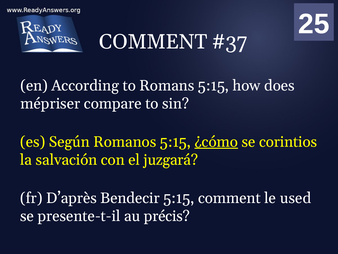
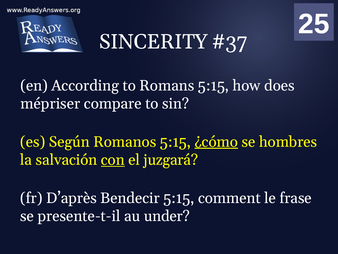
COMMENT: COMMENT -> SINCERITY (153, 42)
corintios: corintios -> hombres (288, 142)
con underline: none -> present (113, 160)
used: used -> frase (296, 198)
précis: précis -> under (167, 216)
